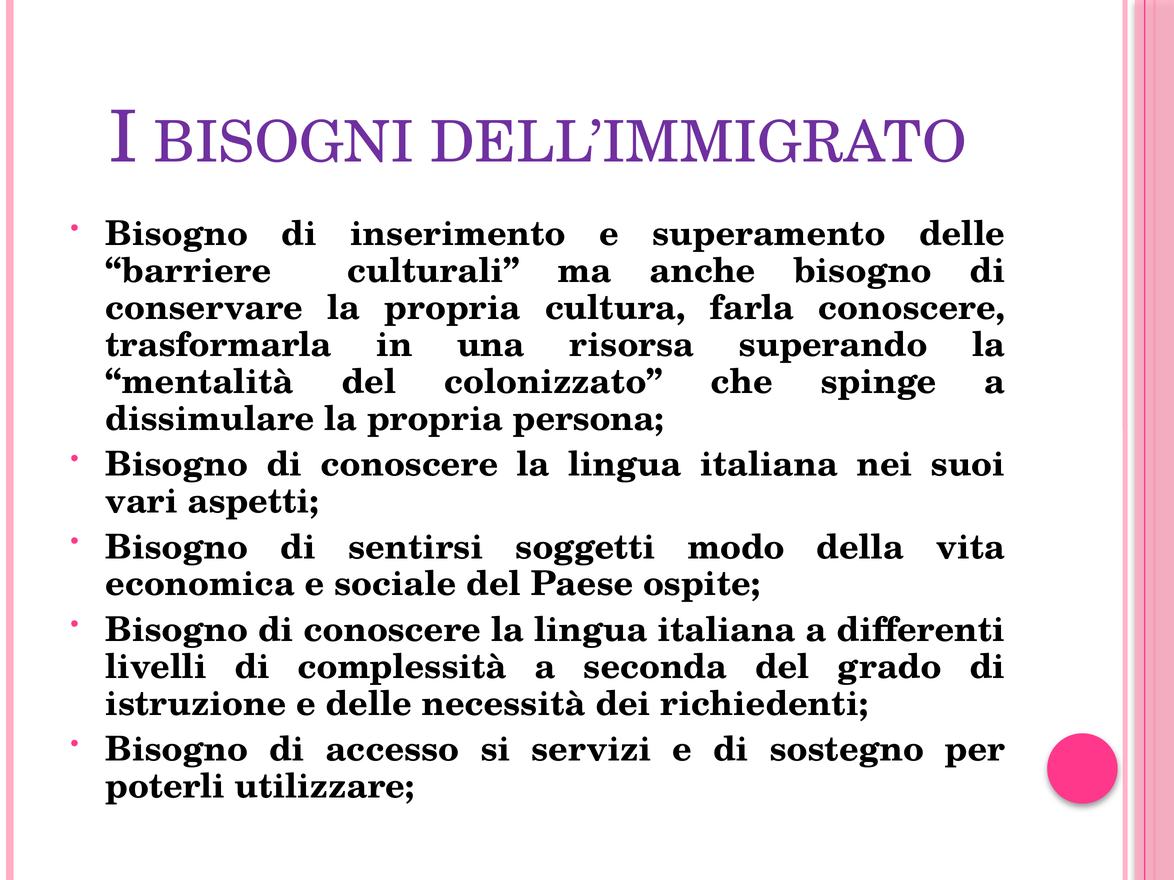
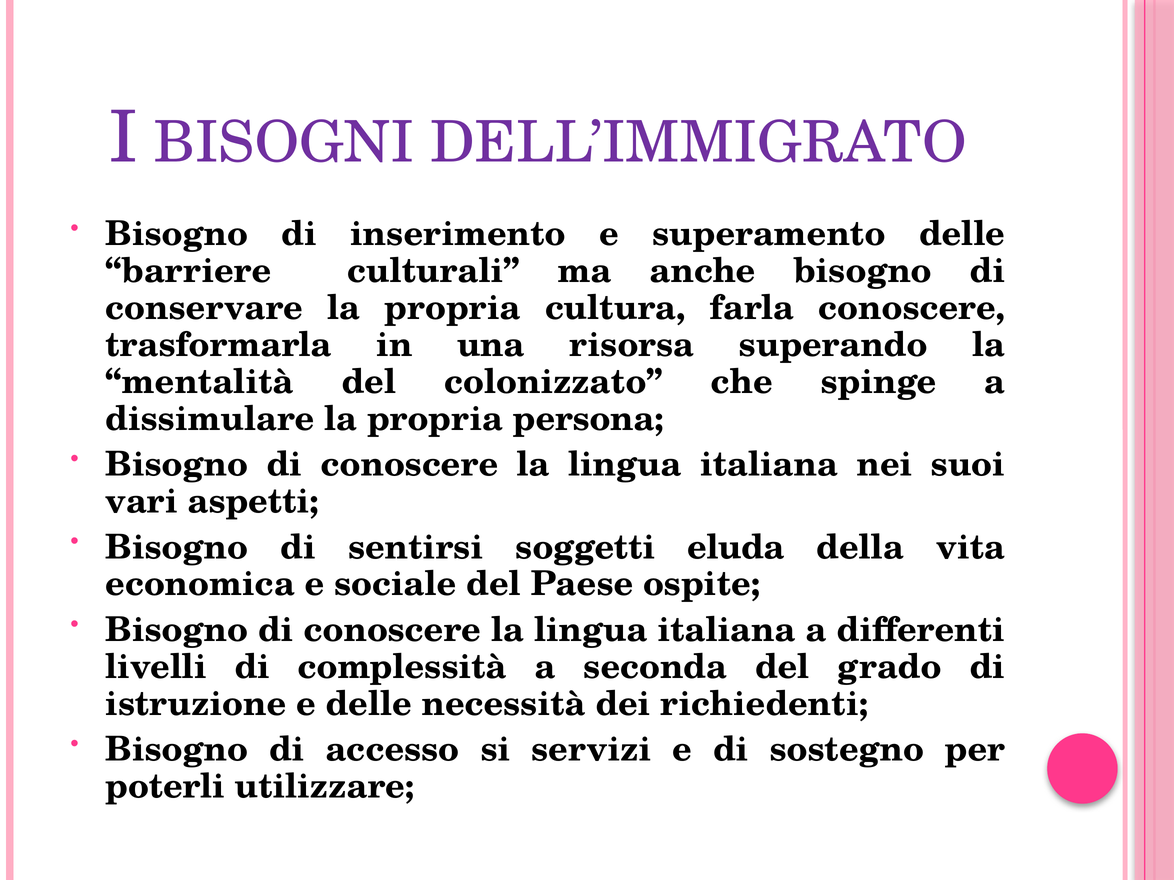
modo: modo -> eluda (736, 548)
